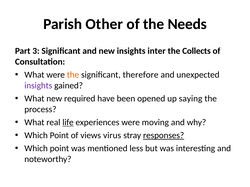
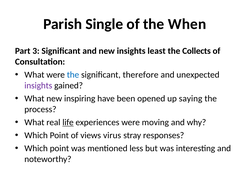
Other: Other -> Single (104, 24)
Needs: Needs -> When (187, 24)
inter: inter -> least (157, 51)
the colour: orange -> blue (73, 75)
required: required -> inspiring (80, 99)
responses underline: present -> none (164, 136)
